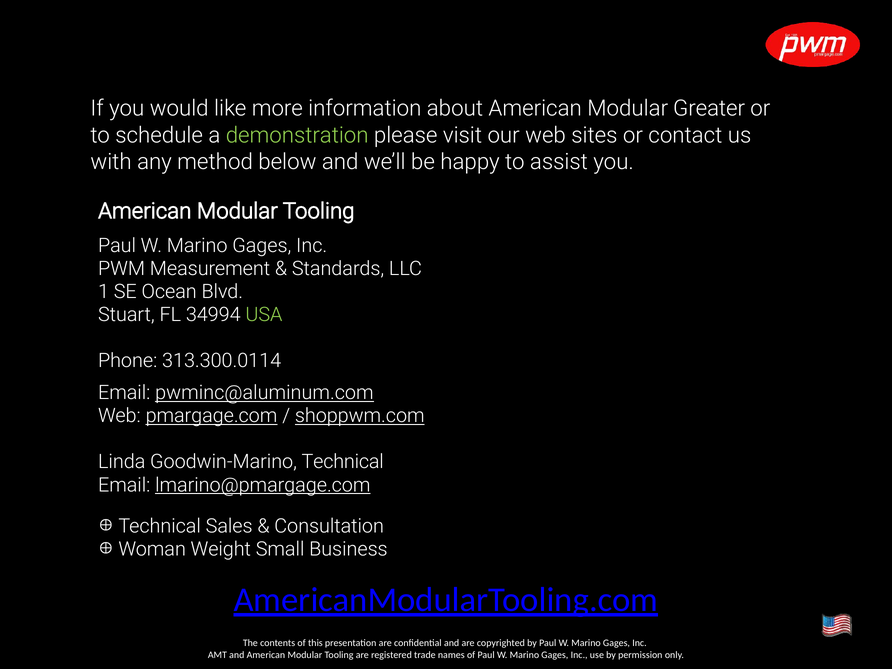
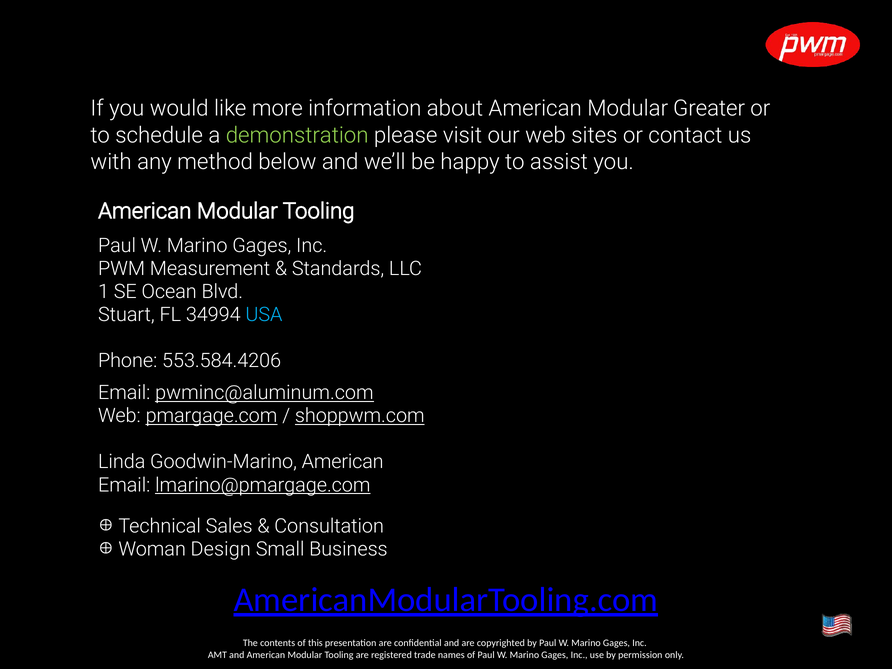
USA colour: light green -> light blue (264, 315)
313.300.0114: 313.300.0114 -> 553.584.4206 (222, 361)
Goodwin-Marino Technical: Technical -> American (343, 462)
Weight: Weight -> Design (221, 549)
